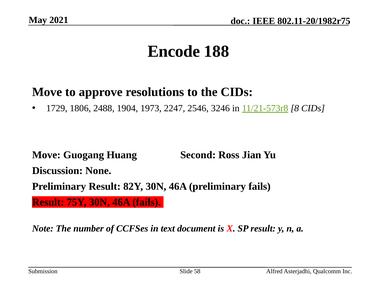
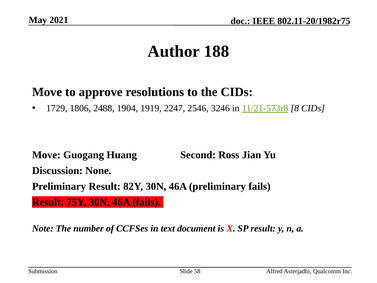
Encode: Encode -> Author (174, 51)
1973: 1973 -> 1919 (151, 108)
